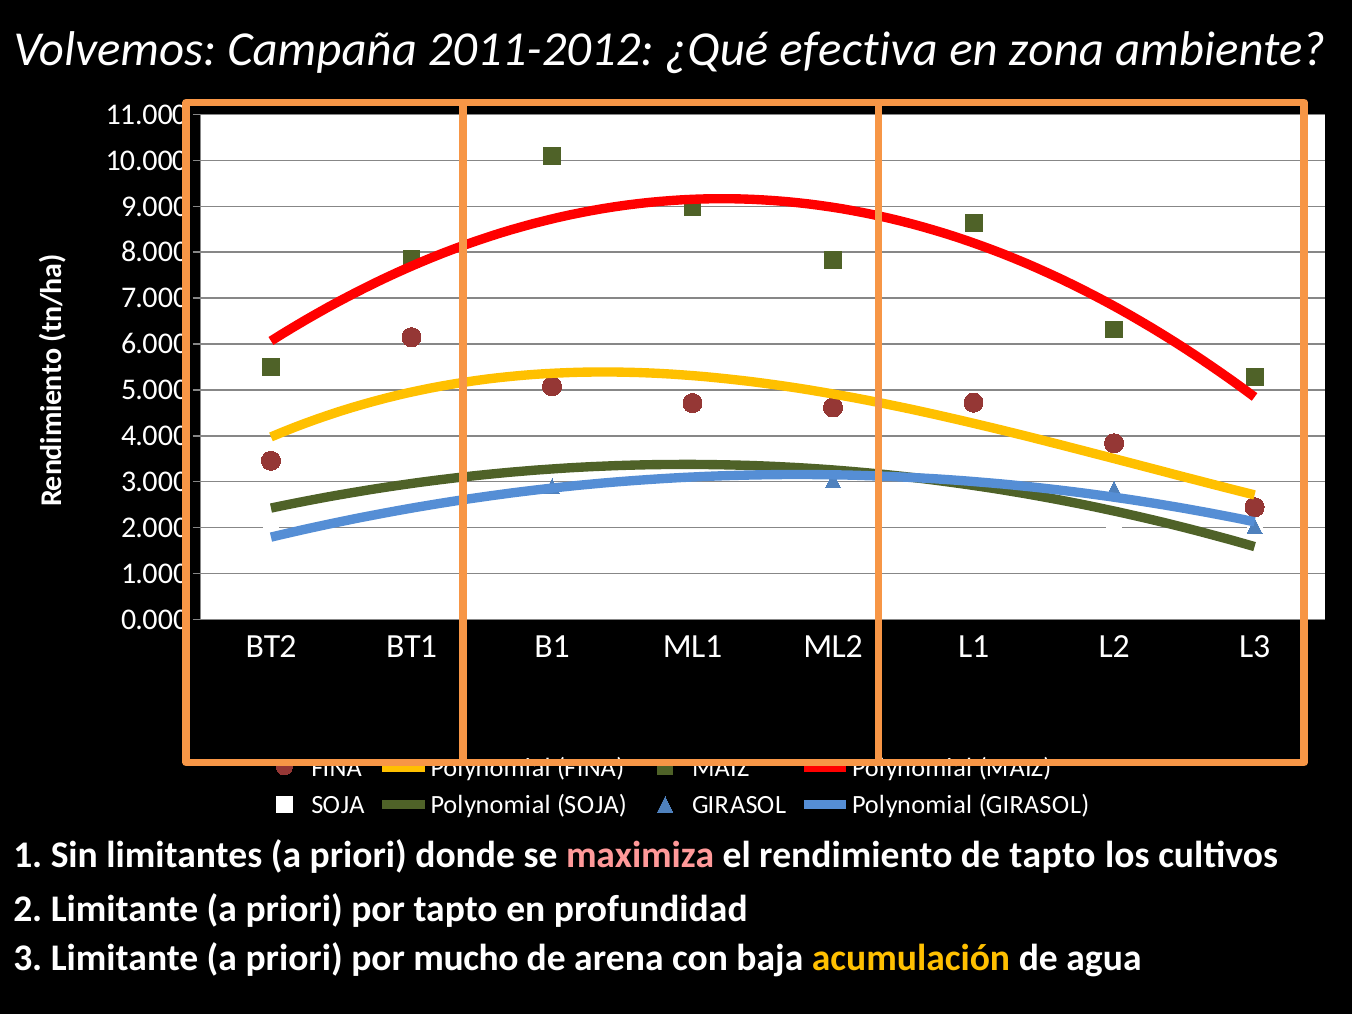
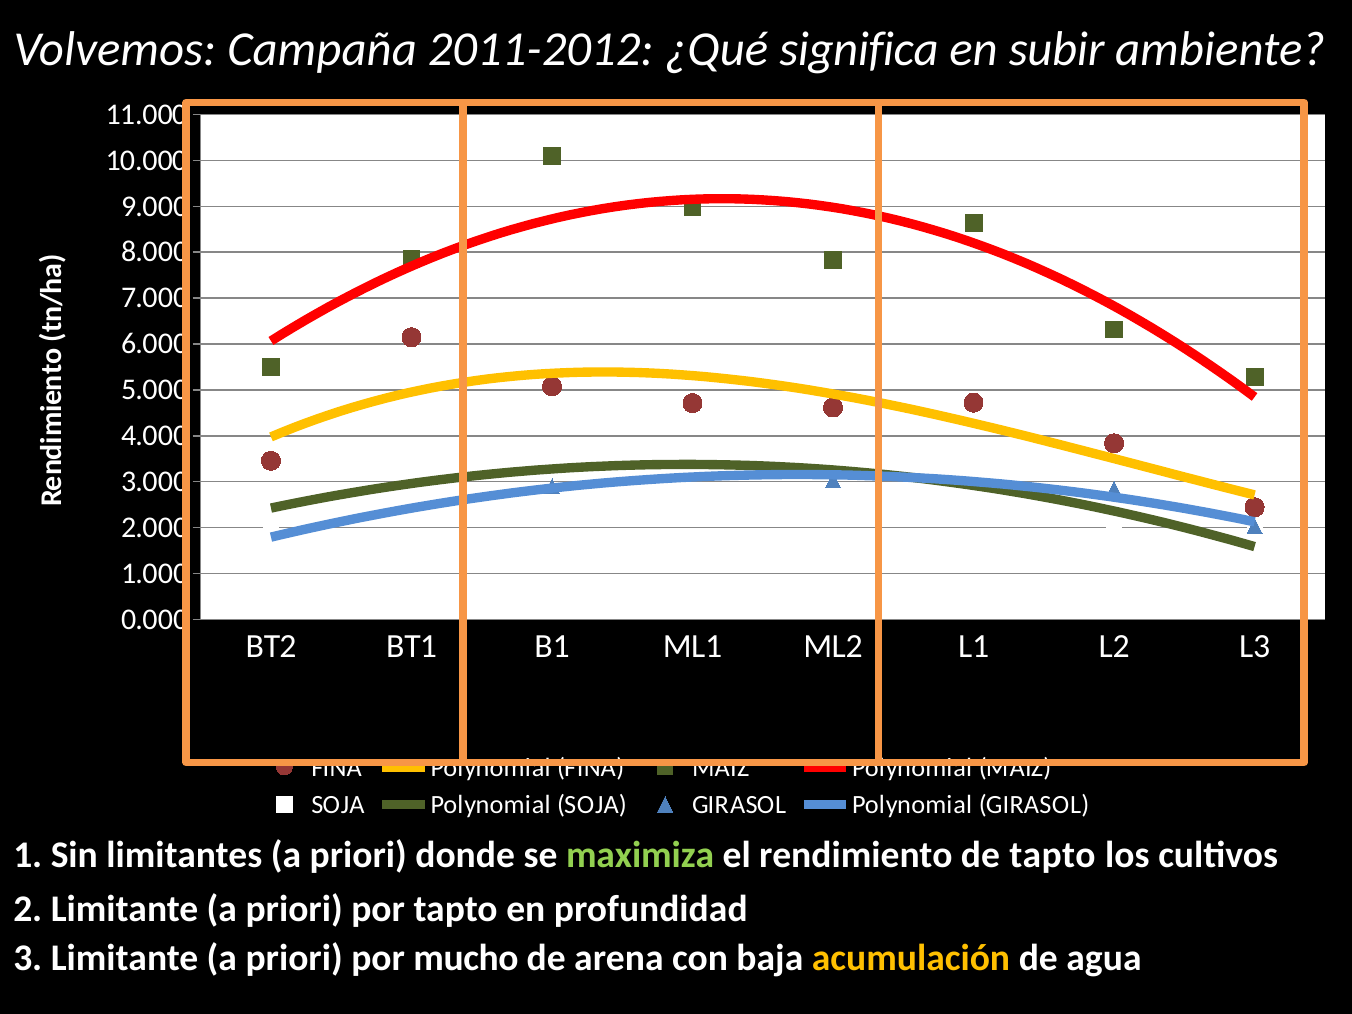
efectiva: efectiva -> significa (859, 49)
zona: zona -> subir (1057, 49)
maximiza colour: pink -> light green (640, 856)
